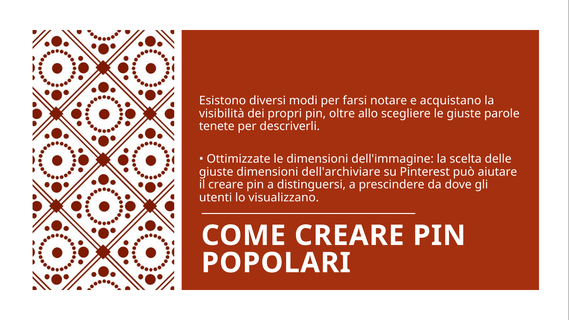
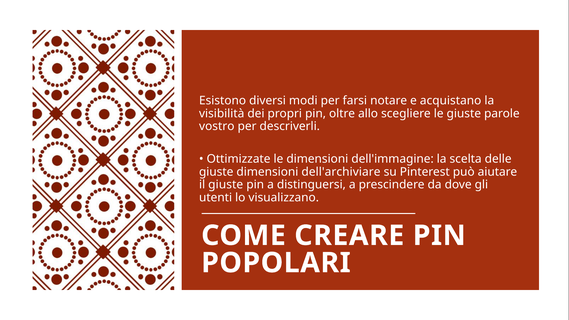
tenete: tenete -> vostro (217, 126)
il creare: creare -> giuste (226, 185)
